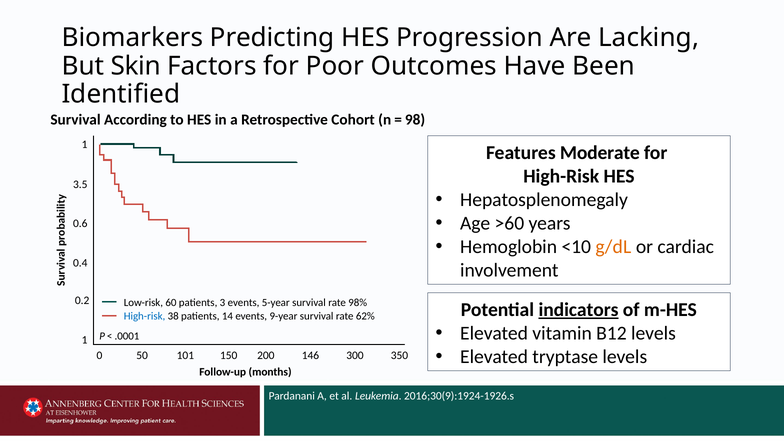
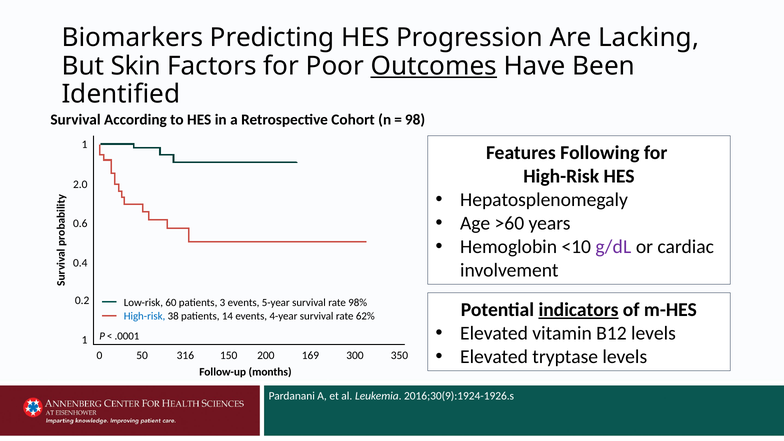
Outcomes underline: none -> present (434, 66)
Moderate: Moderate -> Following (600, 153)
3.5: 3.5 -> 2.0 (80, 185)
g/dL colour: orange -> purple (613, 247)
9-year: 9-year -> 4-year (283, 316)
101: 101 -> 316 (185, 356)
146: 146 -> 169 (310, 356)
